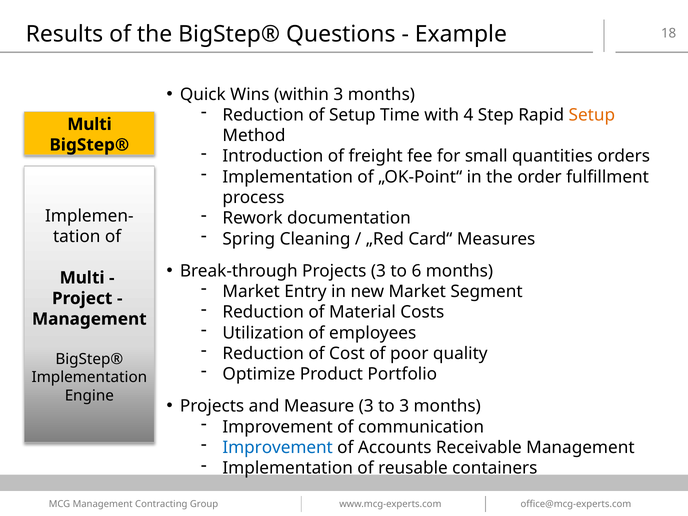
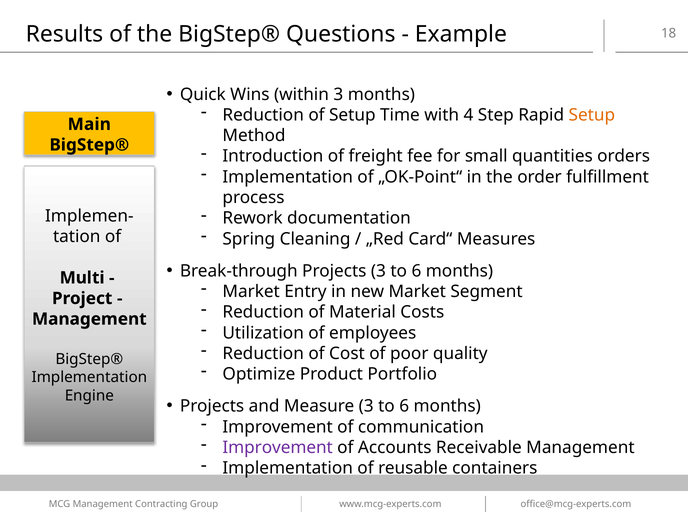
Multi: Multi -> Main (89, 124)
Measure 3 to 3: 3 -> 6 (404, 406)
Improvement colour: blue -> purple (278, 448)
